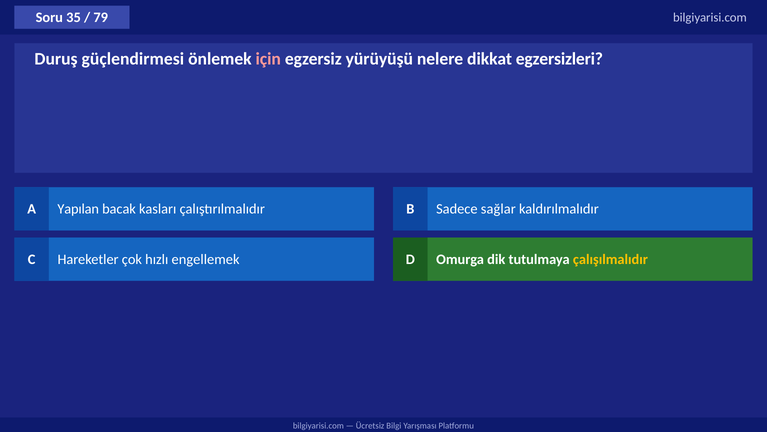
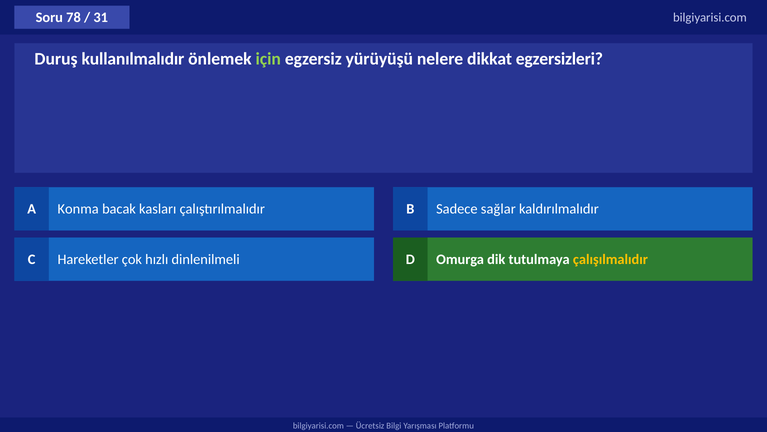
35: 35 -> 78 (74, 18)
79: 79 -> 31 (101, 18)
güçlendirmesi: güçlendirmesi -> kullanılmalıdır (133, 59)
için colour: pink -> light green (268, 59)
Yapılan: Yapılan -> Konma (78, 209)
engellemek: engellemek -> dinlenilmeli (206, 259)
